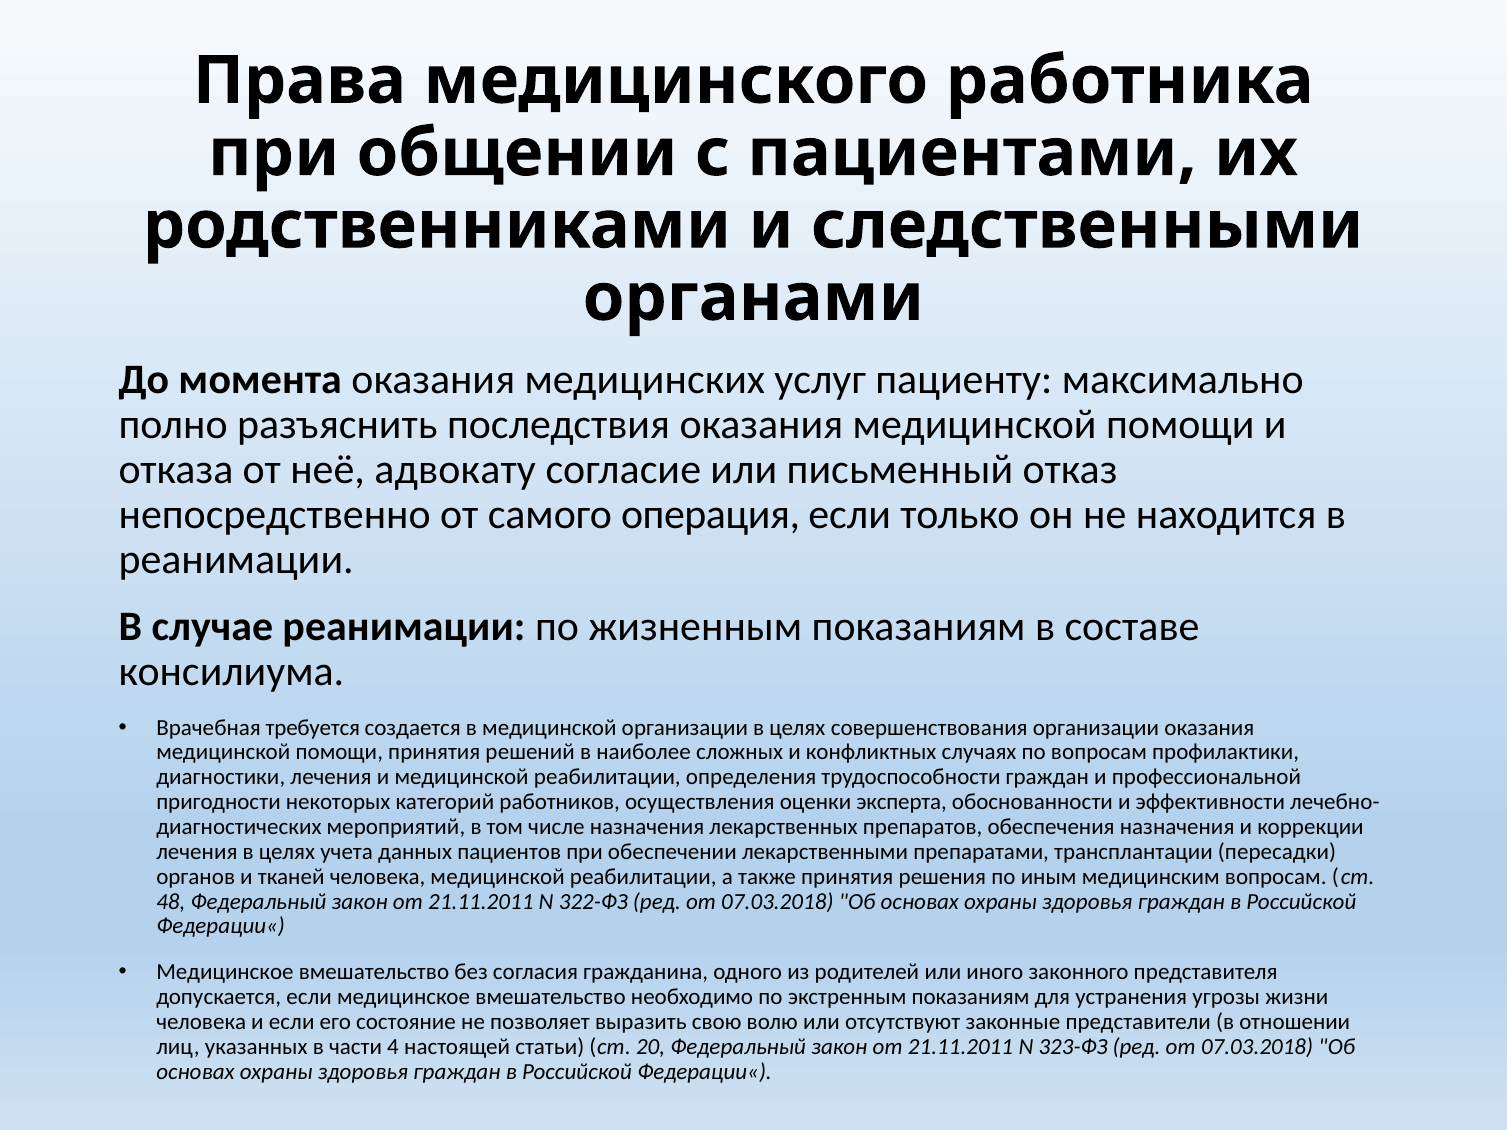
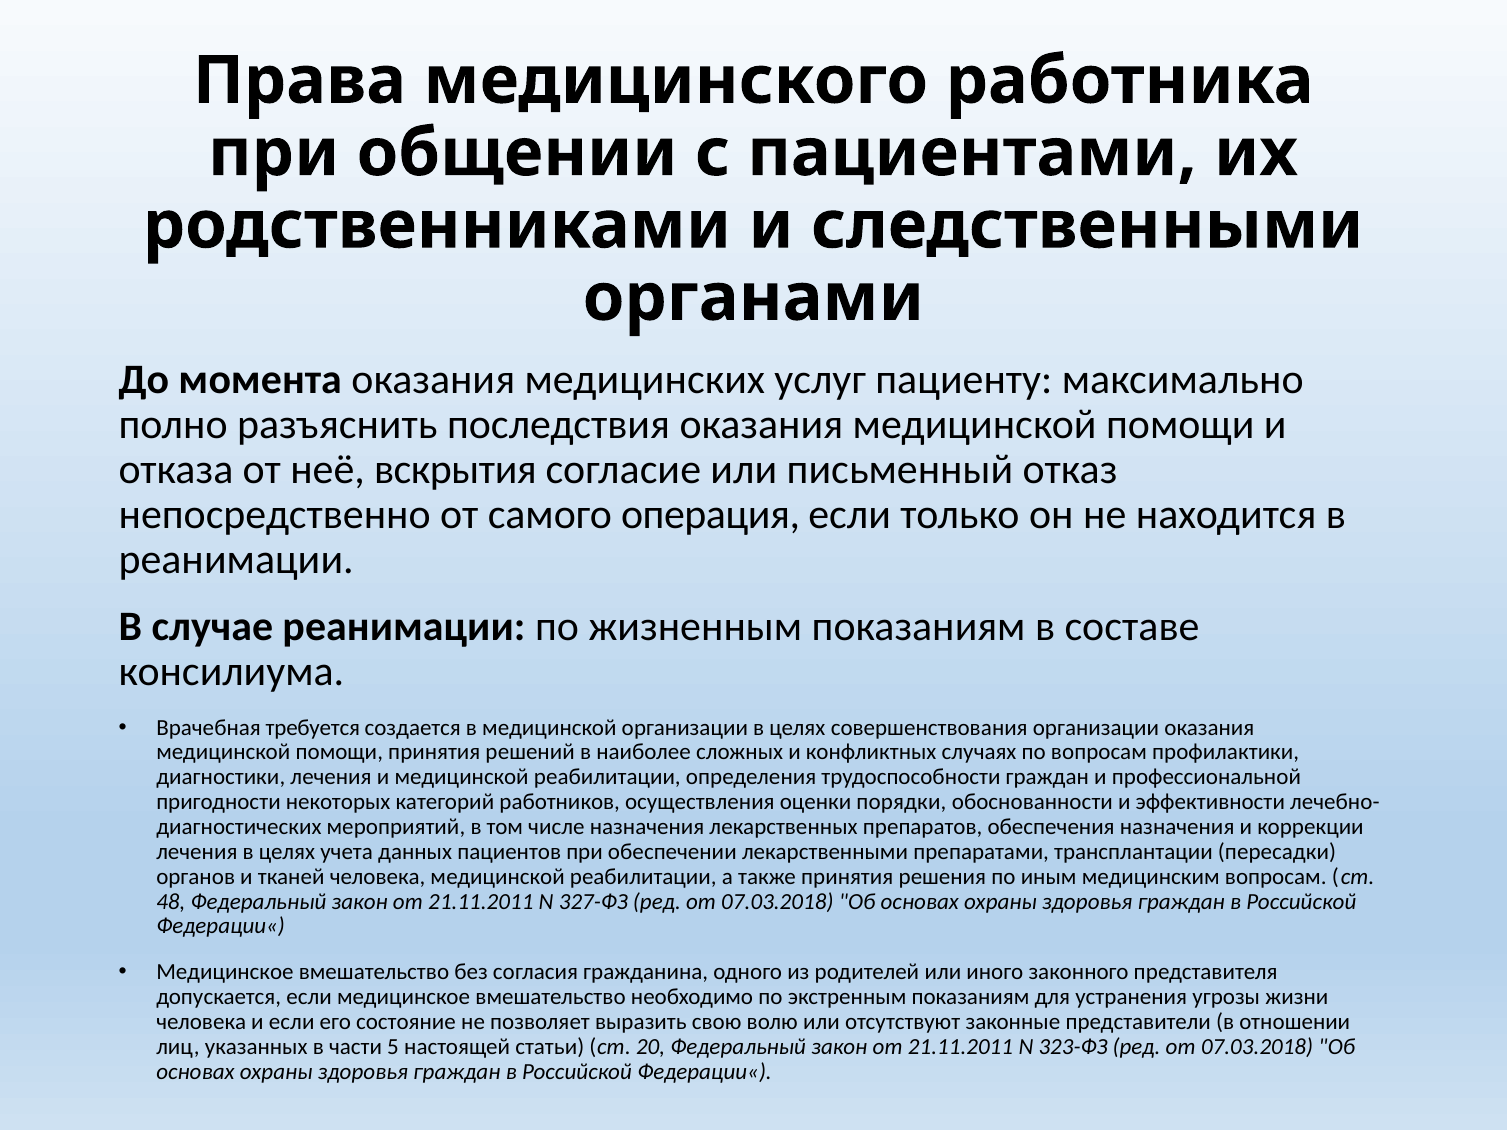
адвокату: адвокату -> вскрытия (455, 470)
эксперта: эксперта -> порядки (901, 802)
322-ФЗ: 322-ФЗ -> 327-ФЗ (593, 902)
4: 4 -> 5 (393, 1047)
